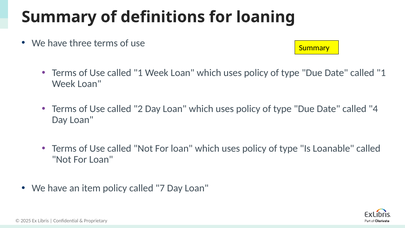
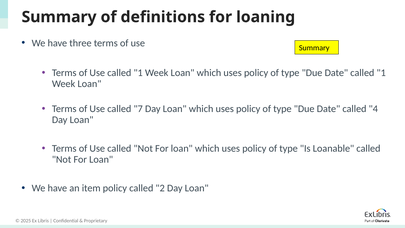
2: 2 -> 7 (138, 109)
7: 7 -> 2 (160, 188)
